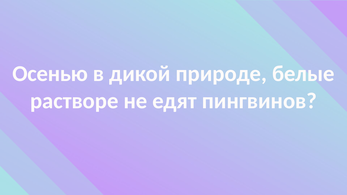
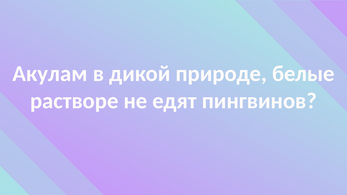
Осенью: Осенью -> Акулам (50, 74)
